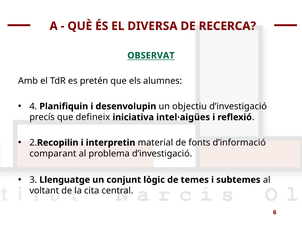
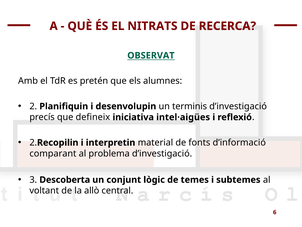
DIVERSA: DIVERSA -> NITRATS (152, 26)
4: 4 -> 2 (33, 106)
objectiu: objectiu -> terminis (190, 106)
Llenguatge: Llenguatge -> Descoberta (65, 179)
cita: cita -> allò (92, 190)
